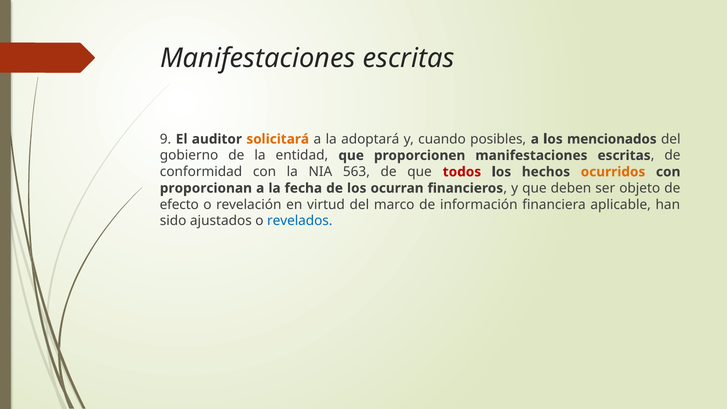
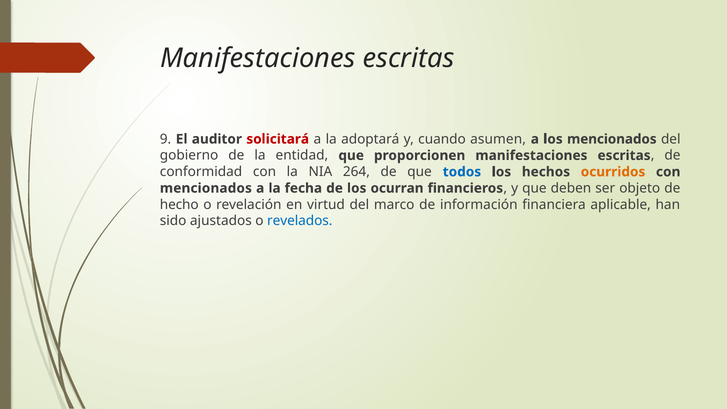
solicitará colour: orange -> red (278, 139)
posibles: posibles -> asumen (498, 139)
563: 563 -> 264 (356, 172)
todos colour: red -> blue (462, 172)
proporcionan: proporcionan -> mencionados (206, 188)
efecto: efecto -> hecho (179, 205)
